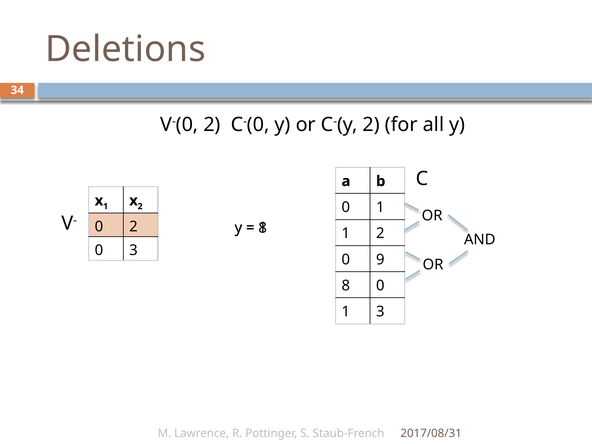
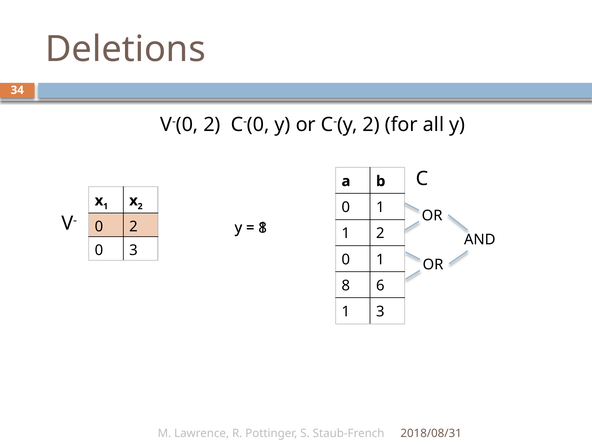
9: 9 -> 1 (380, 259)
8 0: 0 -> 6 (380, 286)
2017/08/31: 2017/08/31 -> 2018/08/31 (431, 433)
